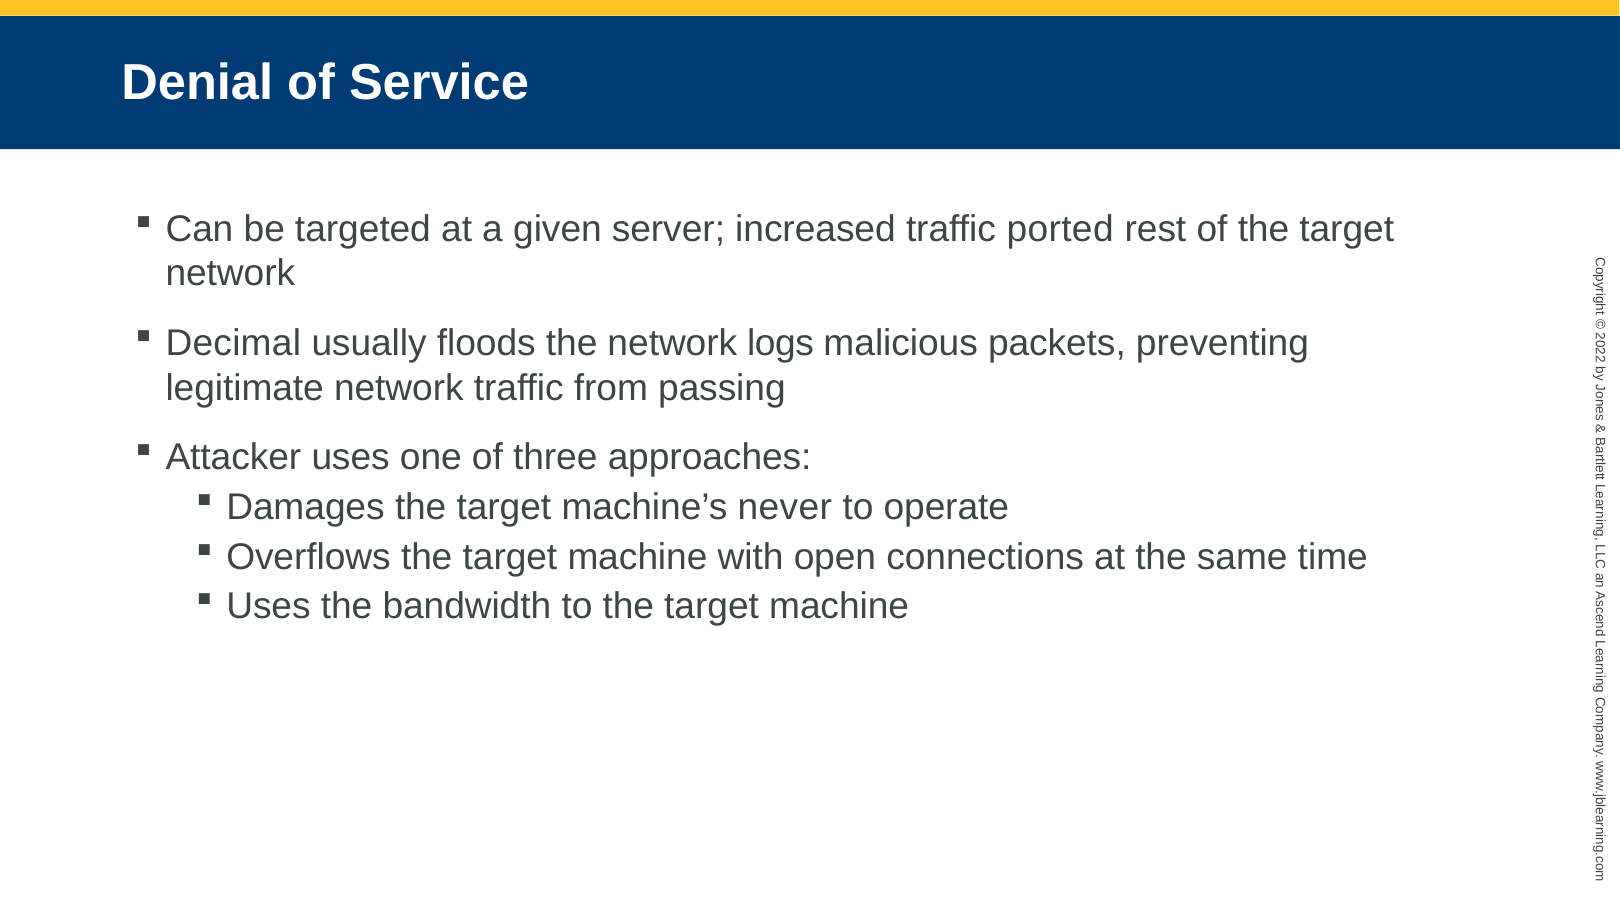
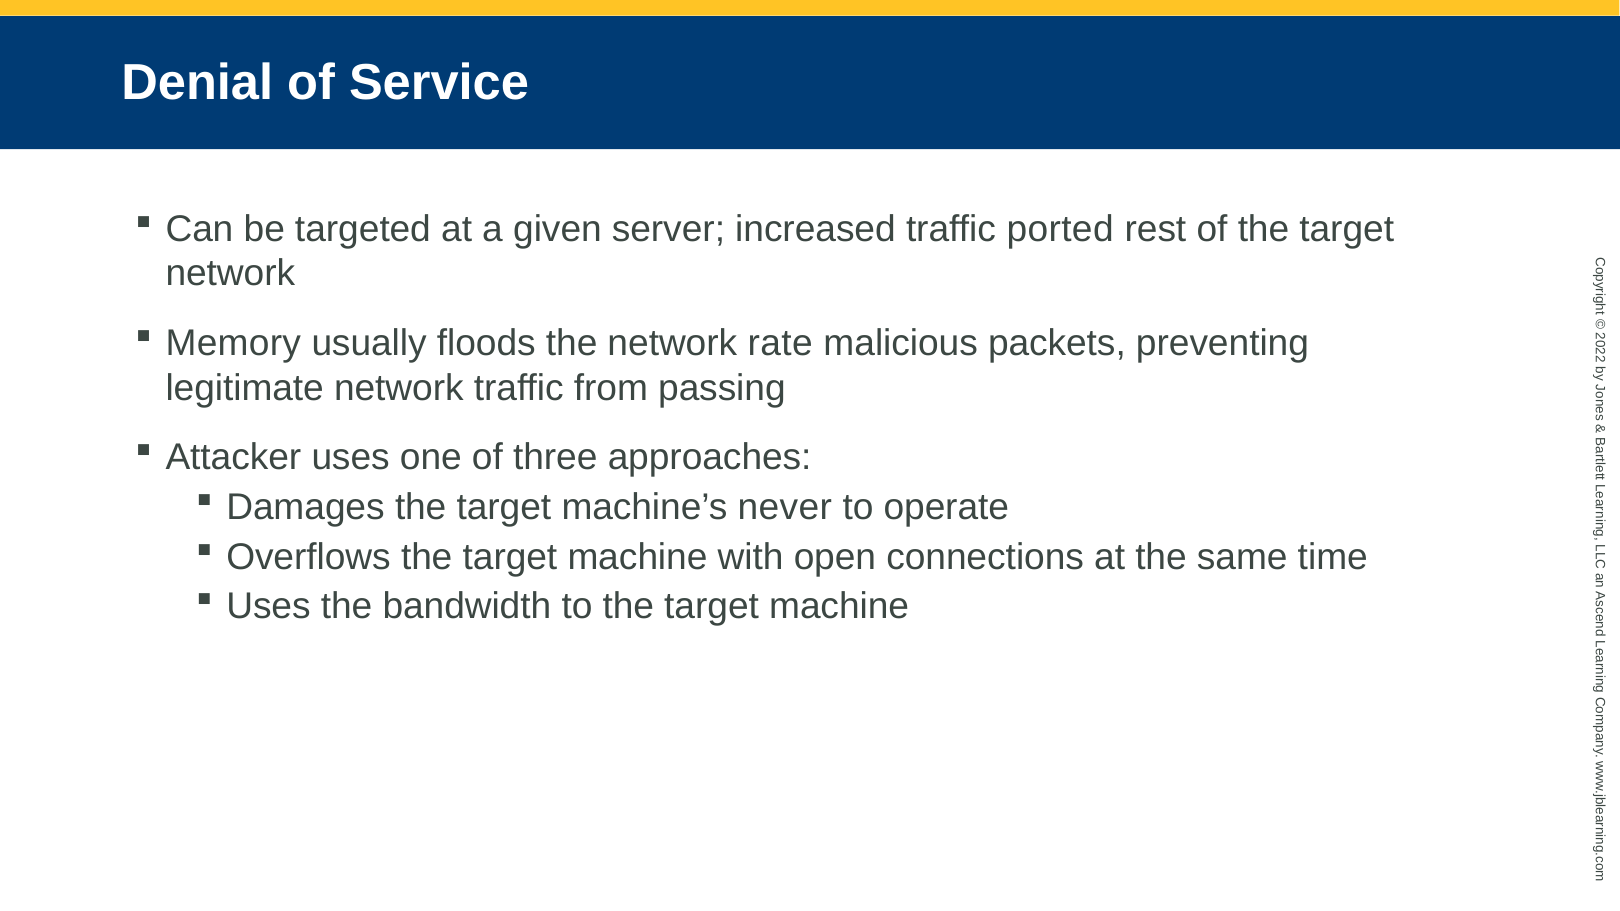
Decimal: Decimal -> Memory (233, 343)
logs: logs -> rate (780, 343)
